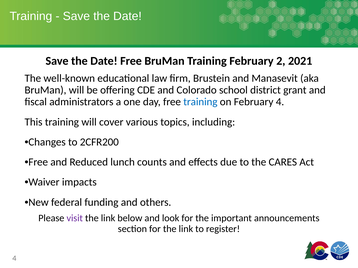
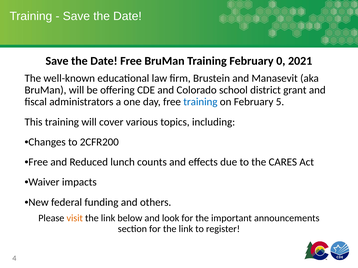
2: 2 -> 0 (281, 61)
February 4: 4 -> 5 (280, 102)
visit colour: purple -> orange (75, 219)
